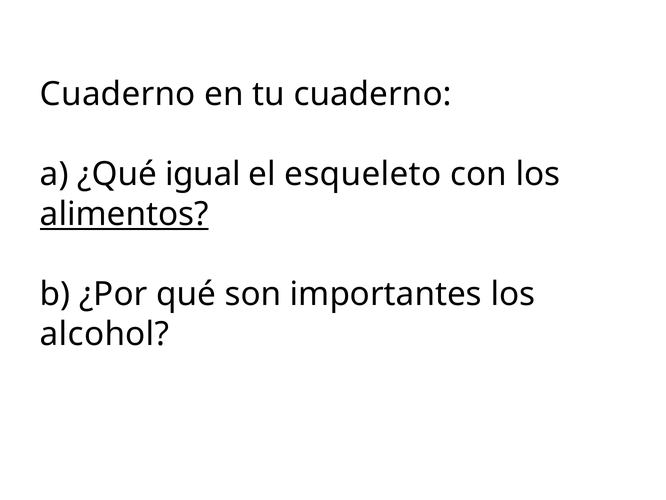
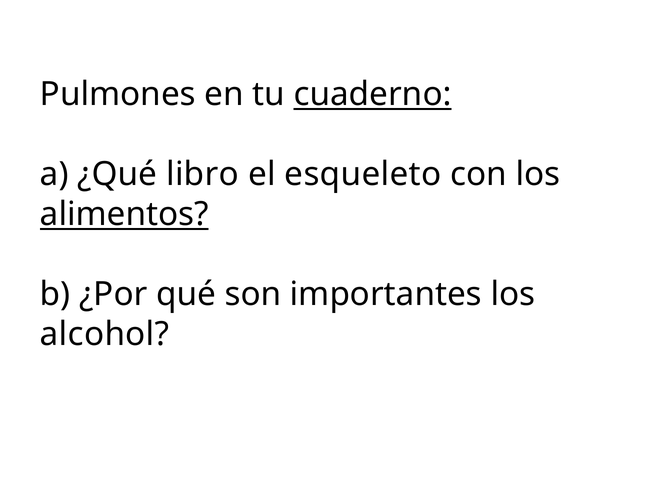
Cuaderno: Cuaderno -> Pulmones (118, 94)
cuaderno underline: none -> present (373, 94)
igual: igual -> libro (203, 174)
